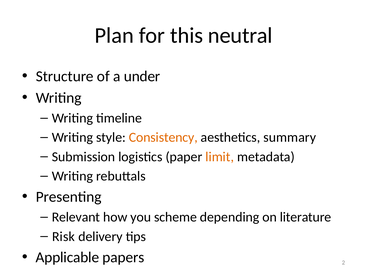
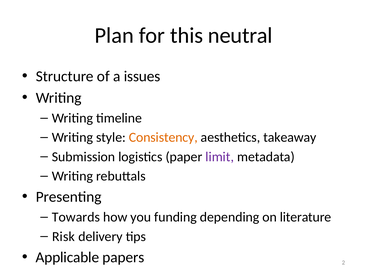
under: under -> issues (142, 76)
summary: summary -> takeaway (290, 138)
limit colour: orange -> purple (220, 157)
Relevant: Relevant -> Towards (76, 217)
scheme: scheme -> funding (175, 217)
